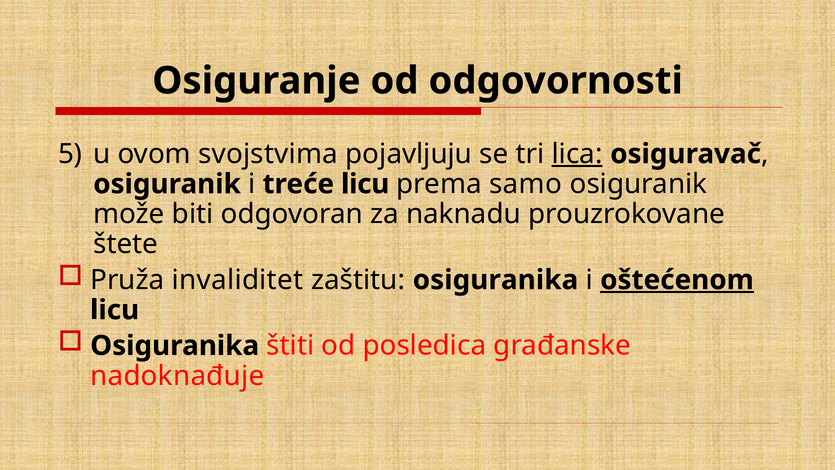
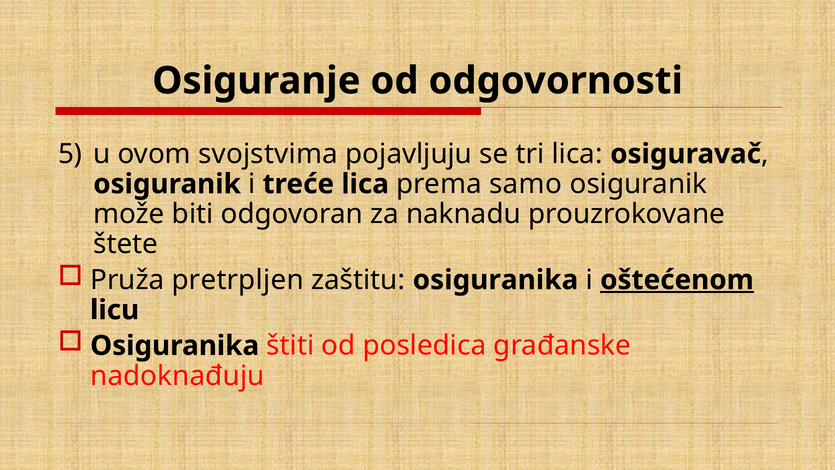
lica underline: present -> none (577, 154)
treće licu: licu -> lica (365, 184)
invaliditet: invaliditet -> pretrpljen (238, 280)
nadoknađuje: nadoknađuje -> nadoknađuju (177, 376)
